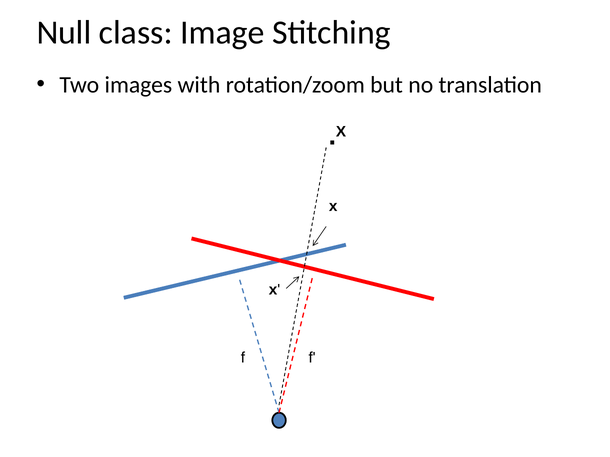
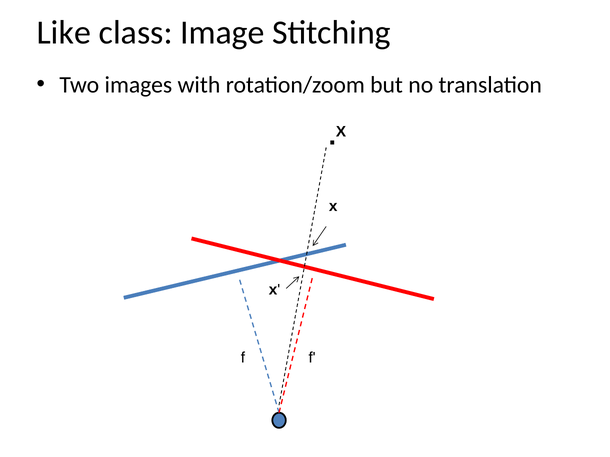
Null: Null -> Like (64, 33)
